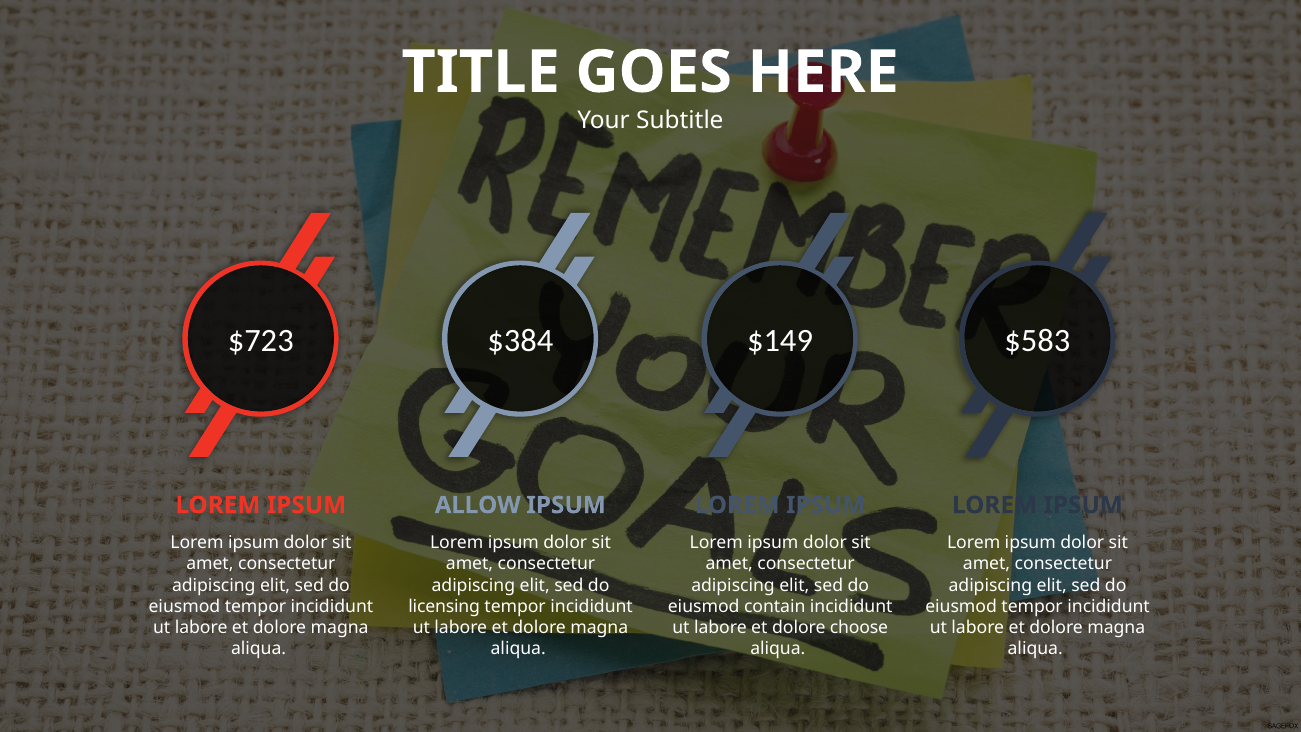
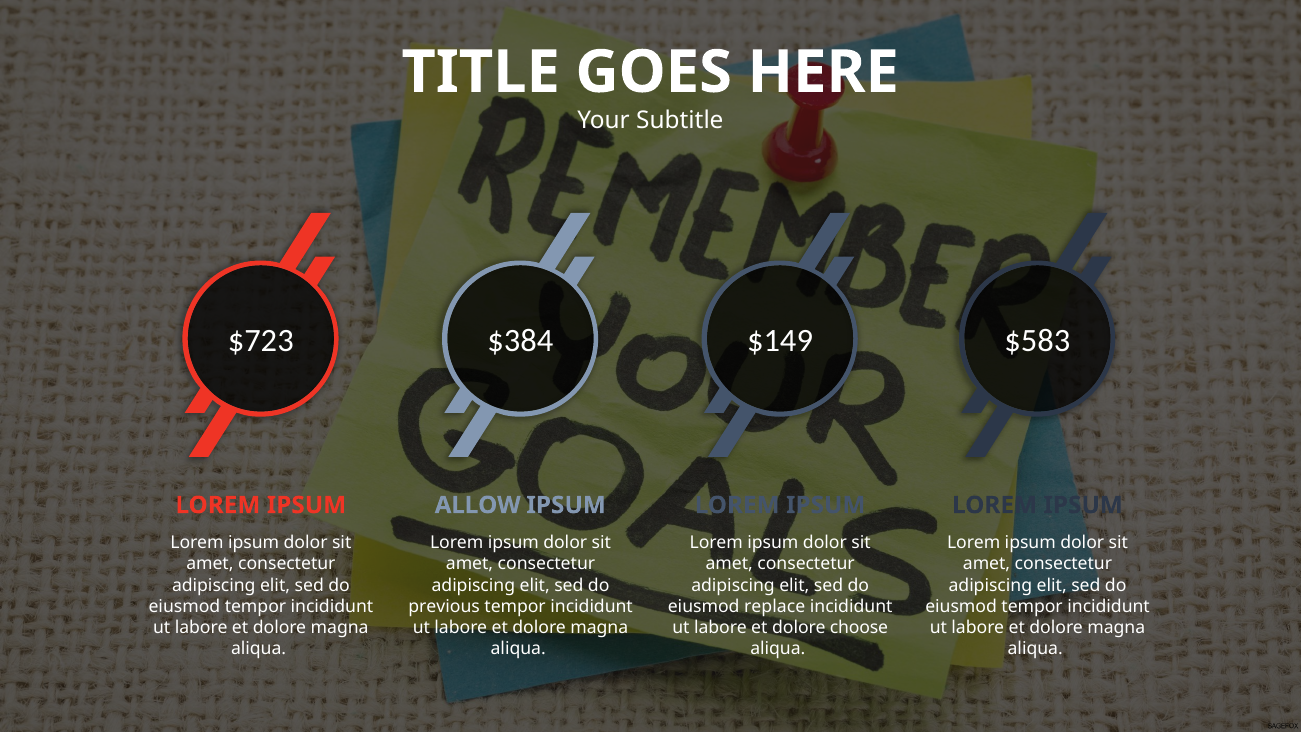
licensing: licensing -> previous (444, 606)
contain: contain -> replace (775, 606)
